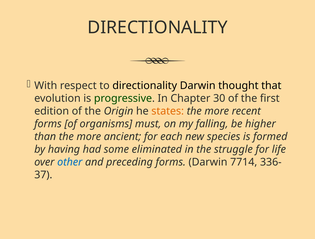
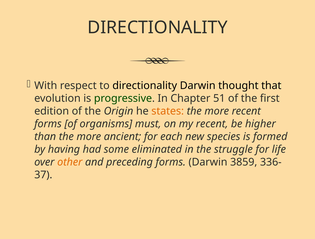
30: 30 -> 51 (219, 98)
my falling: falling -> recent (212, 124)
other colour: blue -> orange (70, 162)
7714: 7714 -> 3859 (244, 162)
